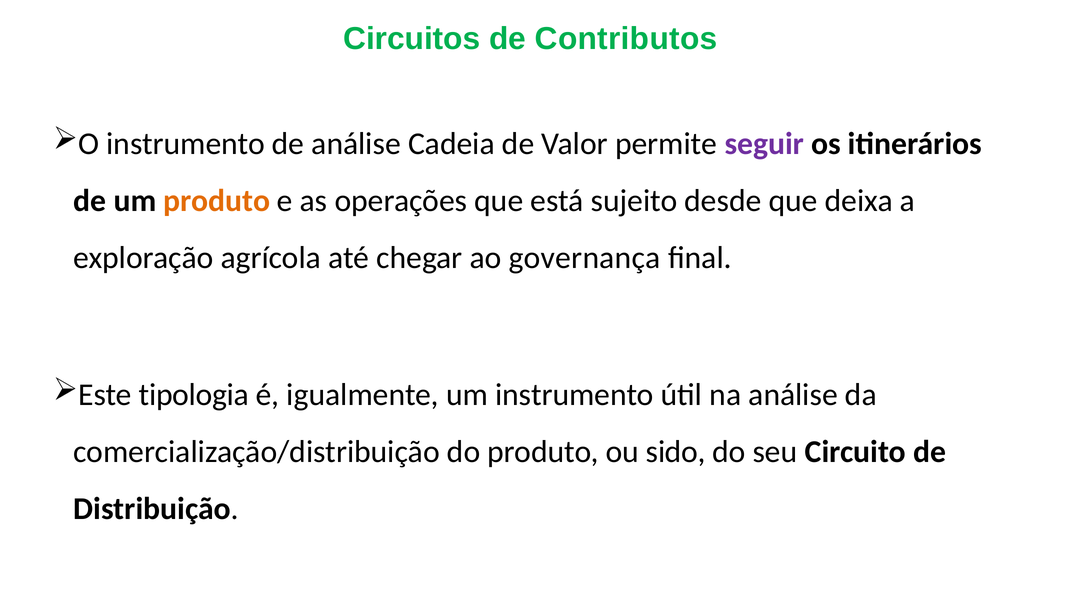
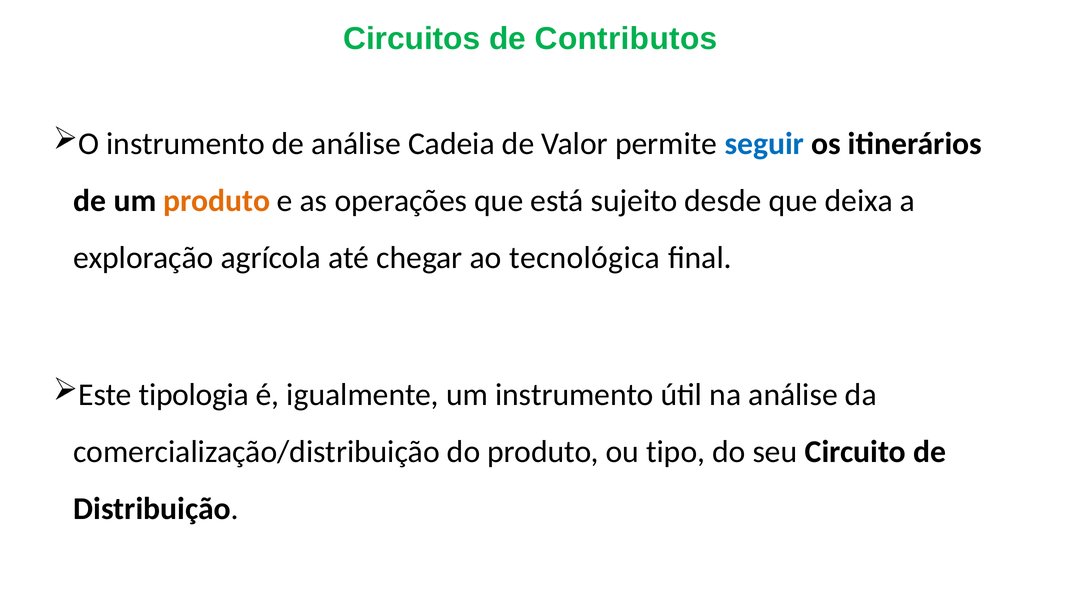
seguir colour: purple -> blue (764, 144)
governança: governança -> tecnológica (585, 258)
sido: sido -> tipo (676, 452)
